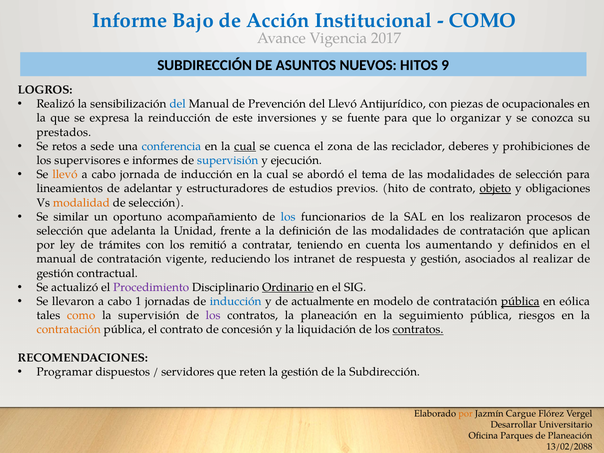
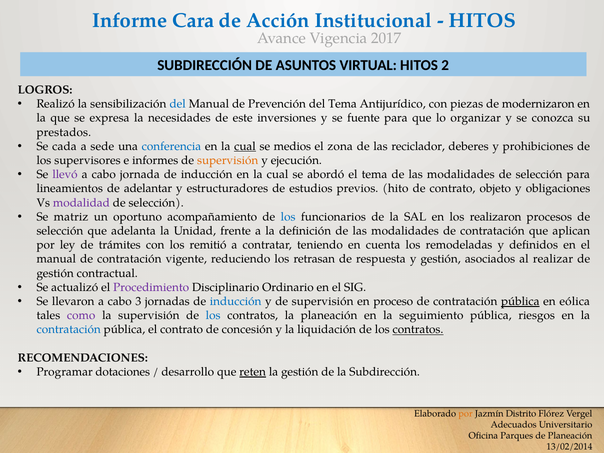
Bajo: Bajo -> Cara (193, 21)
COMO: COMO -> HITOS (482, 21)
NUEVOS: NUEVOS -> VIRTUAL (368, 65)
9: 9 -> 2 (445, 65)
del Llevó: Llevó -> Tema (342, 104)
ocupacionales: ocupacionales -> modernizaron (538, 104)
reinducción: reinducción -> necesidades (179, 118)
retos: retos -> cada (64, 146)
cuenca: cuenca -> medios (292, 146)
supervisión colour: blue -> orange (228, 160)
llevó colour: orange -> purple (65, 174)
objeto underline: present -> none (495, 189)
modalidad colour: orange -> purple (81, 203)
similar: similar -> matriz (71, 217)
aumentando: aumentando -> remodeladas (459, 245)
intranet: intranet -> retrasan (314, 259)
Ordinario underline: present -> none (288, 287)
1: 1 -> 3 (138, 301)
y de actualmente: actualmente -> supervisión (323, 301)
modelo: modelo -> proceso (393, 301)
como colour: orange -> purple (81, 315)
los colour: purple -> blue (213, 315)
contratación colour: orange -> blue (69, 330)
dispuestos: dispuestos -> dotaciones (123, 372)
servidores: servidores -> desarrollo (188, 372)
reten underline: none -> present (253, 372)
Cargue: Cargue -> Distrito (521, 414)
Desarrollar: Desarrollar -> Adecuados (514, 425)
13/02/2088: 13/02/2088 -> 13/02/2014 (569, 447)
